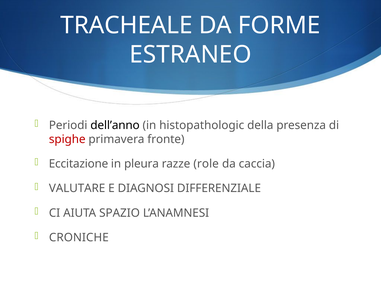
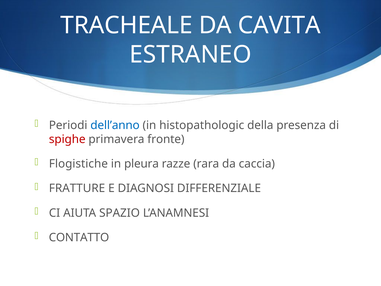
FORME: FORME -> CAVITA (279, 25)
dell’anno colour: black -> blue (115, 125)
Eccitazione: Eccitazione -> Flogistiche (78, 164)
role: role -> rara (206, 164)
VALUTARE: VALUTARE -> FRATTURE (77, 188)
CRONICHE: CRONICHE -> CONTATTO (79, 237)
